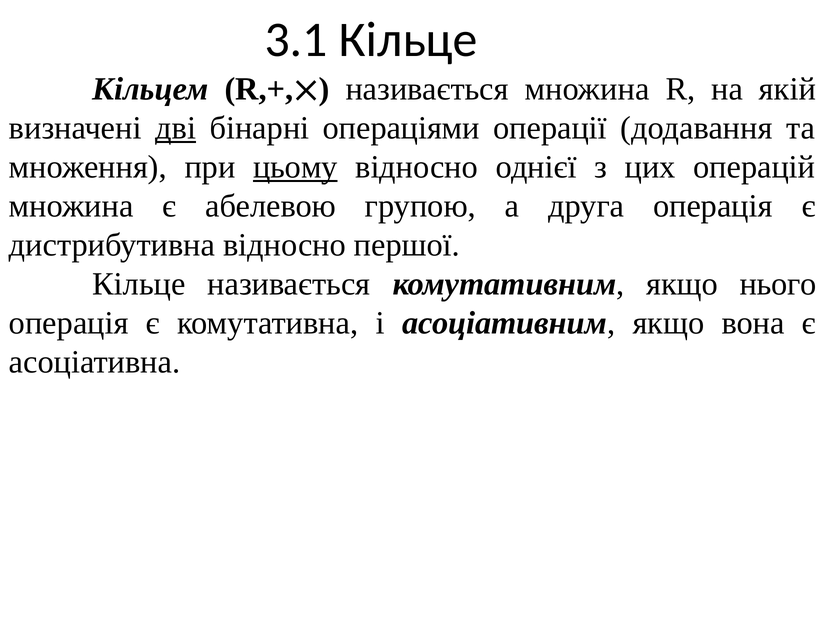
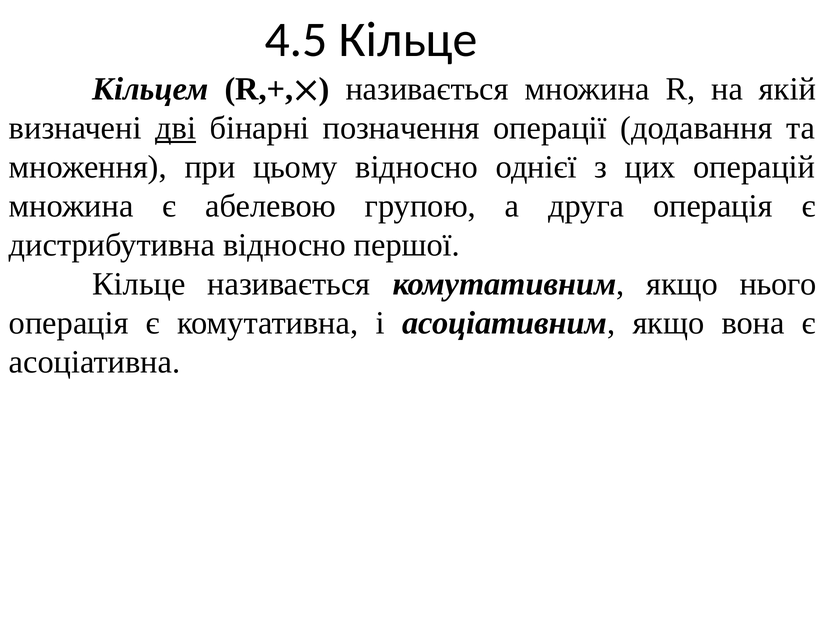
3.1: 3.1 -> 4.5 (296, 40)
операціями: операціями -> позначення (401, 128)
цьому underline: present -> none (295, 167)
